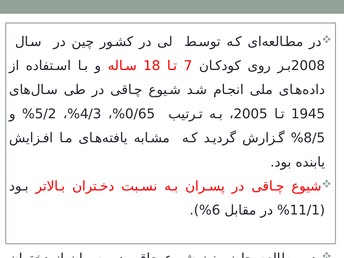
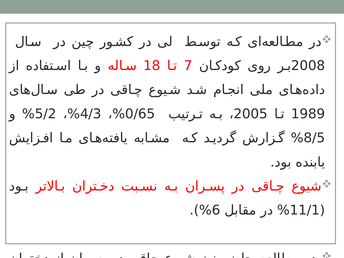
1945: 1945 -> 1989 (308, 114)
